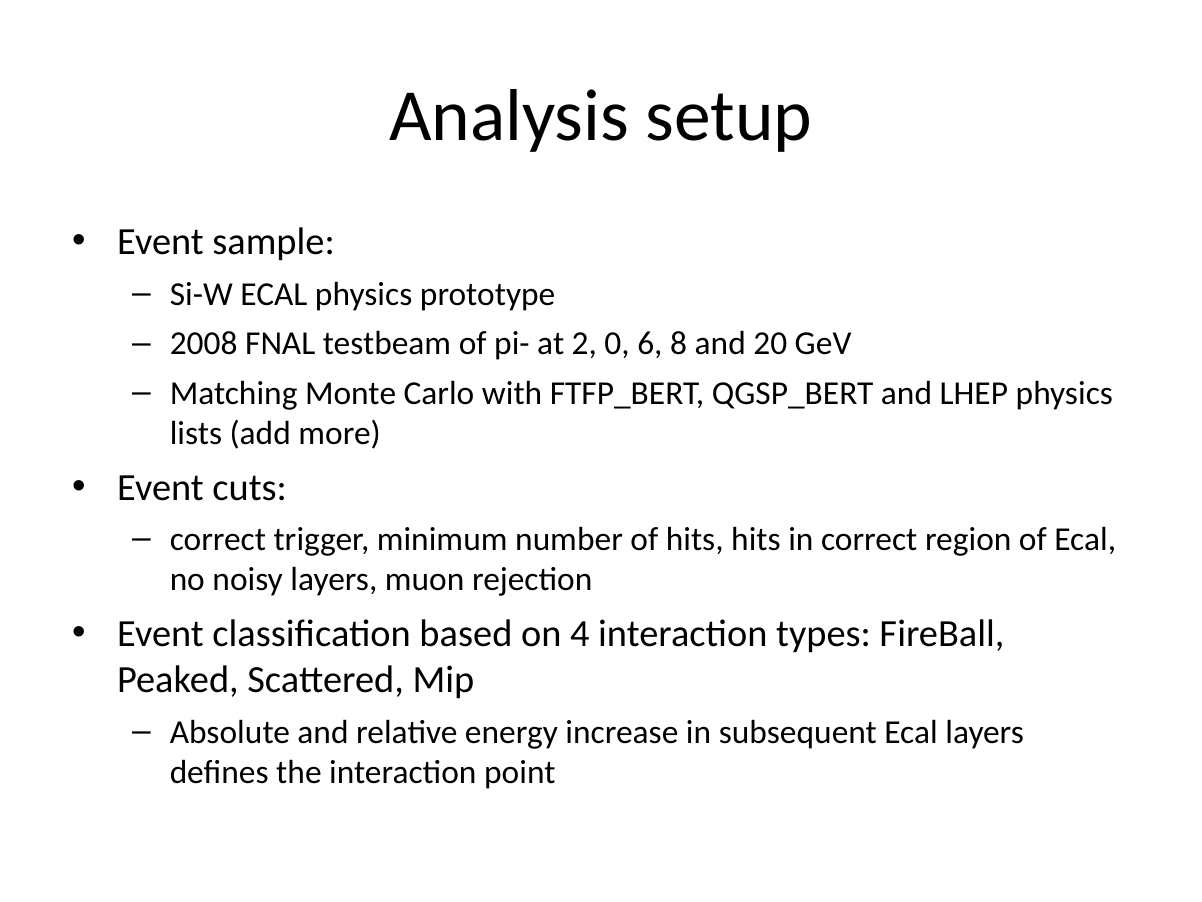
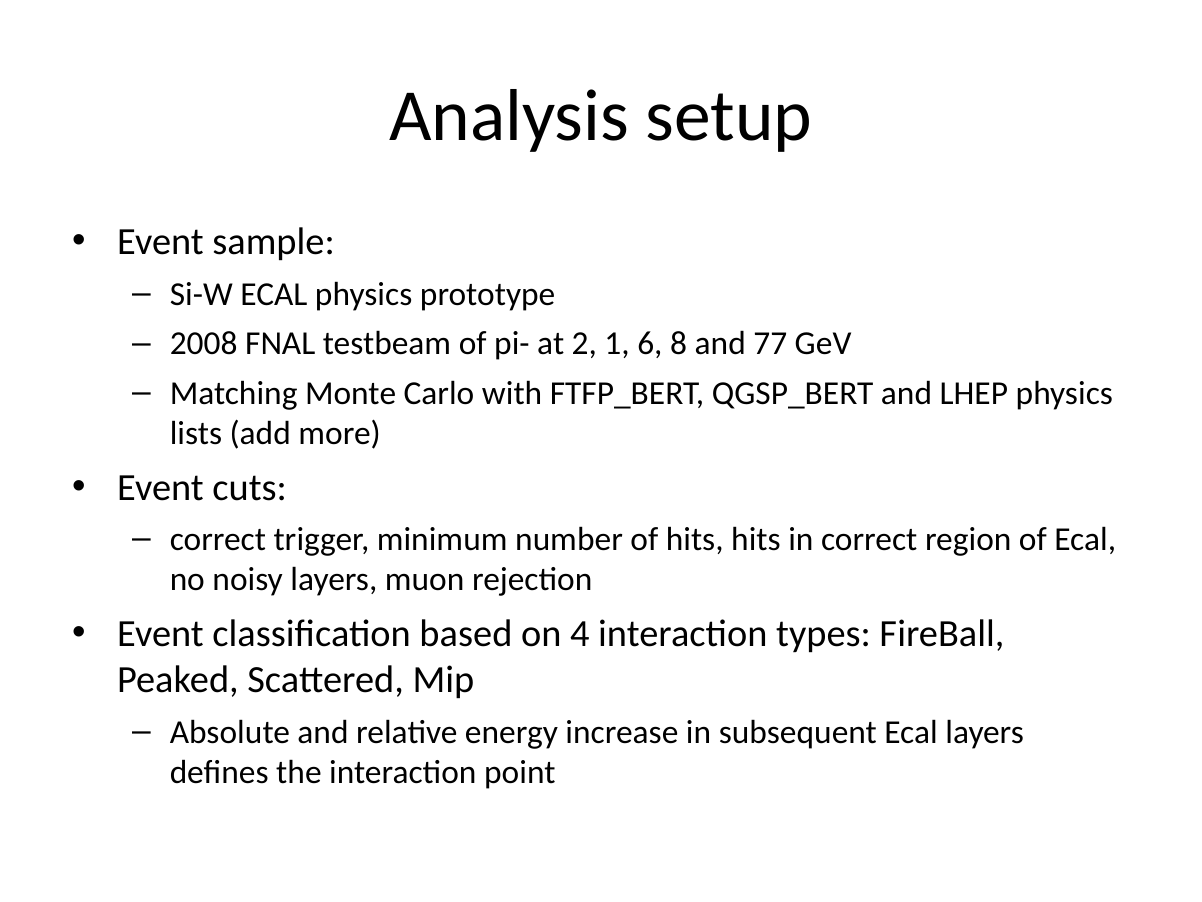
0: 0 -> 1 (617, 344)
20: 20 -> 77 (770, 344)
